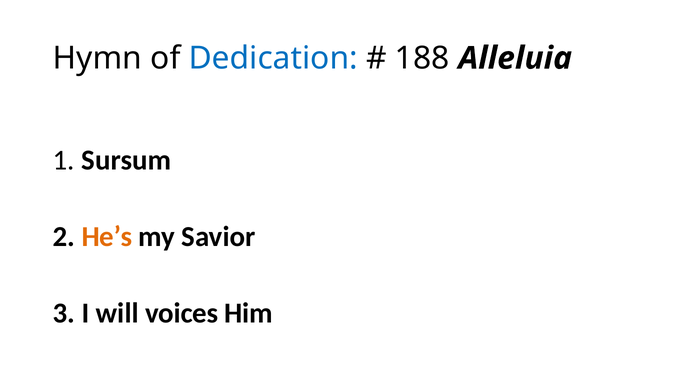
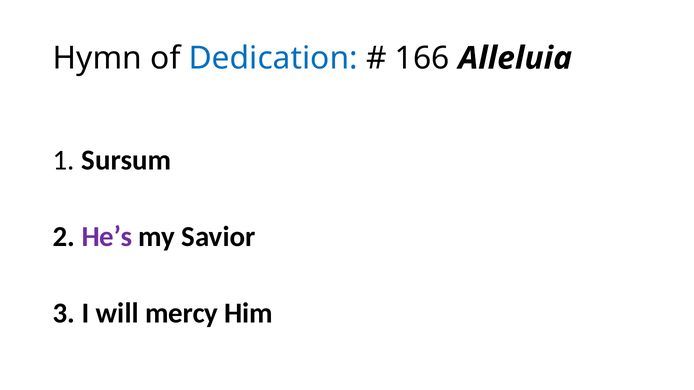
188: 188 -> 166 (422, 58)
He’s colour: orange -> purple (107, 237)
voices: voices -> mercy (182, 314)
